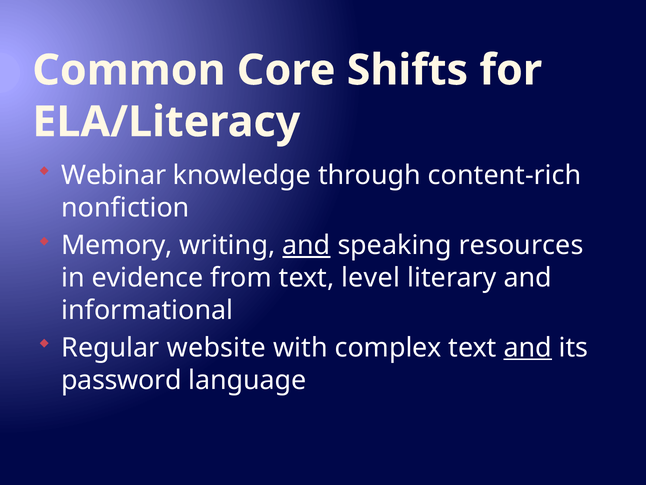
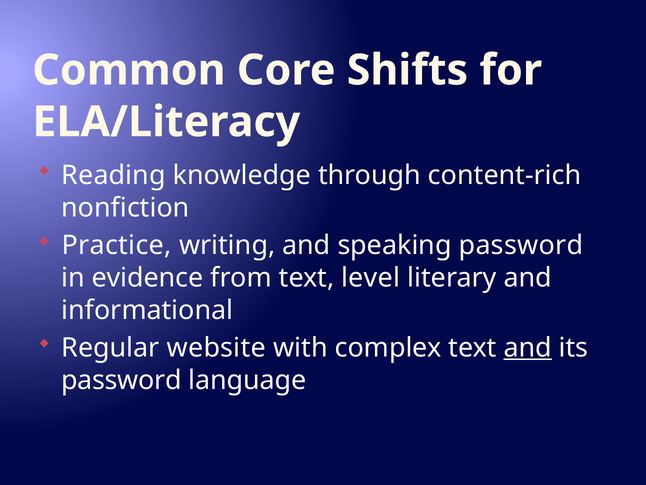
Webinar: Webinar -> Reading (114, 175)
Memory: Memory -> Practice (117, 245)
and underline: present -> none (306, 245)
speaking resources: resources -> password (521, 245)
